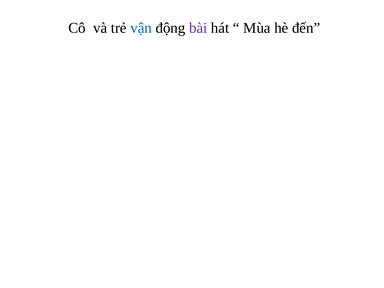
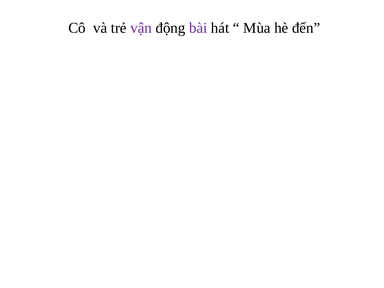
vận colour: blue -> purple (141, 28)
